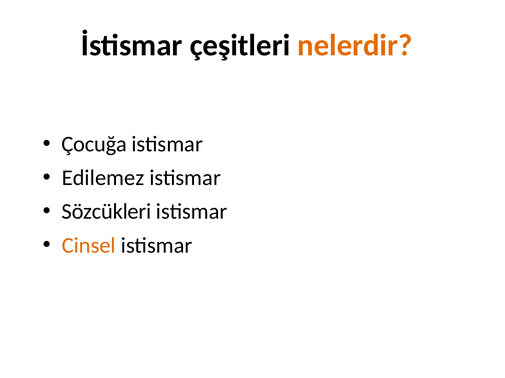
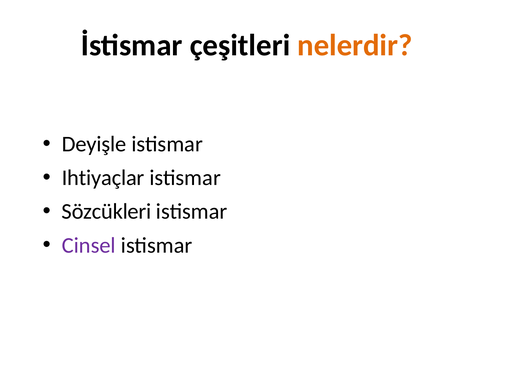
Çocuğa: Çocuğa -> Deyişle (94, 144)
Edilemez: Edilemez -> Ihtiyaçlar (103, 178)
Cinsel colour: orange -> purple (89, 246)
